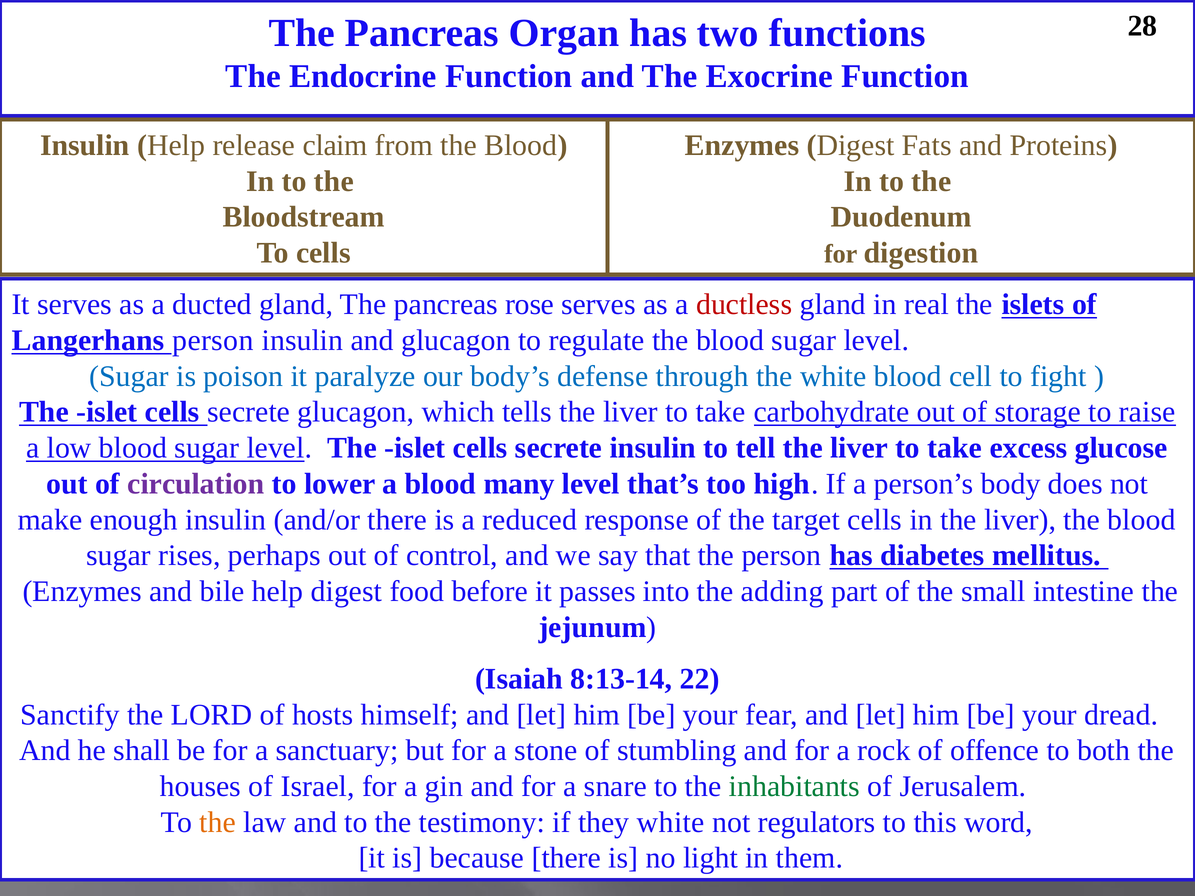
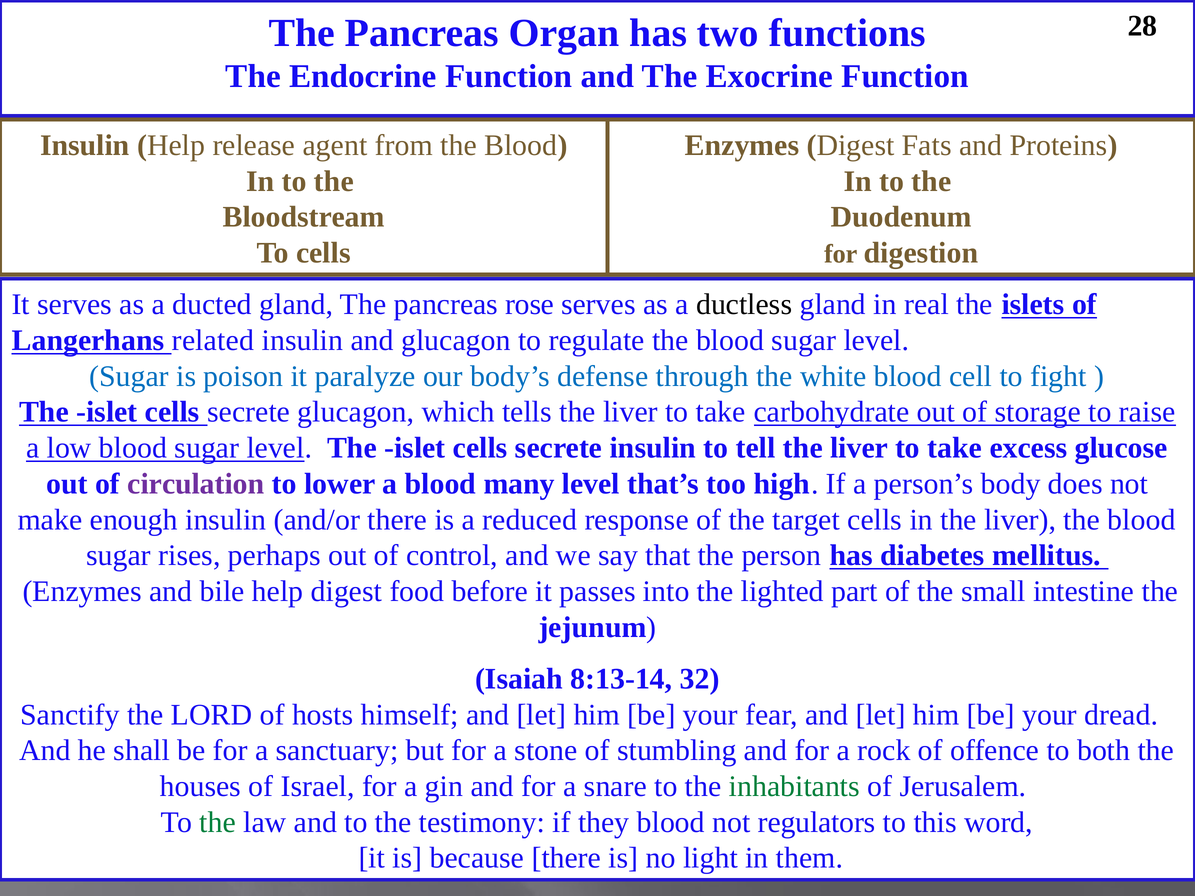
claim: claim -> agent (335, 145)
ductless colour: red -> black (744, 305)
Langerhans person: person -> related (213, 341)
adding: adding -> lighted (782, 591)
22: 22 -> 32 (700, 679)
the colour: orange -> green (218, 823)
they white: white -> blood (671, 823)
